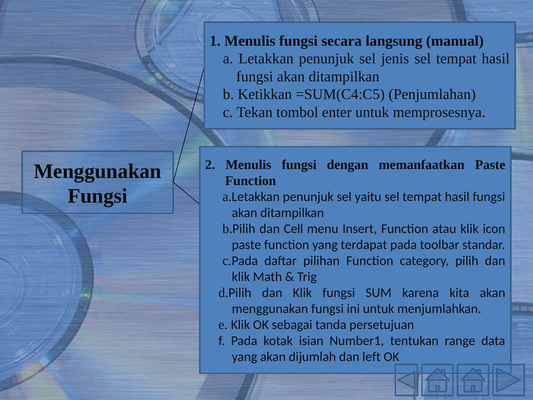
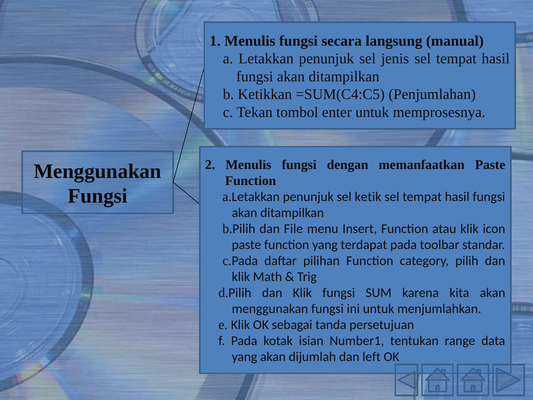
yaitu: yaitu -> ketik (368, 197)
Cell: Cell -> File (293, 229)
